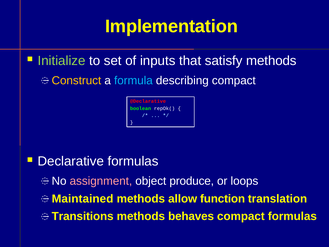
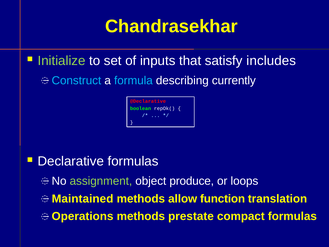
Implementation: Implementation -> Chandrasekhar (171, 26)
satisfy methods: methods -> includes (271, 61)
Construct colour: yellow -> light blue (76, 80)
describing compact: compact -> currently (234, 80)
assignment colour: pink -> light green (101, 181)
Transitions: Transitions -> Operations (83, 216)
behaves: behaves -> prestate (191, 216)
